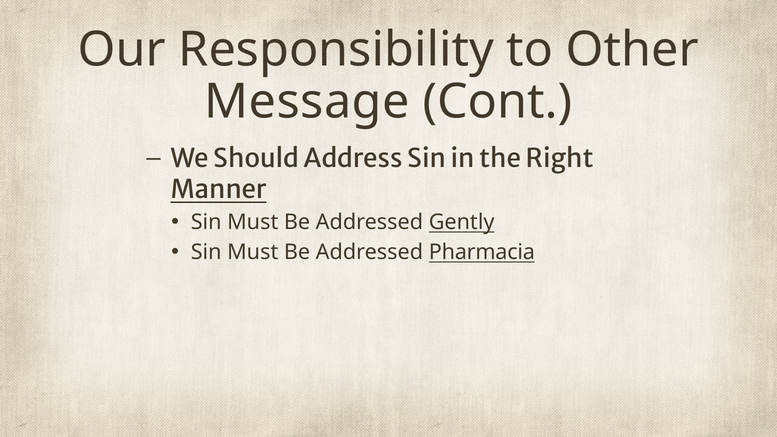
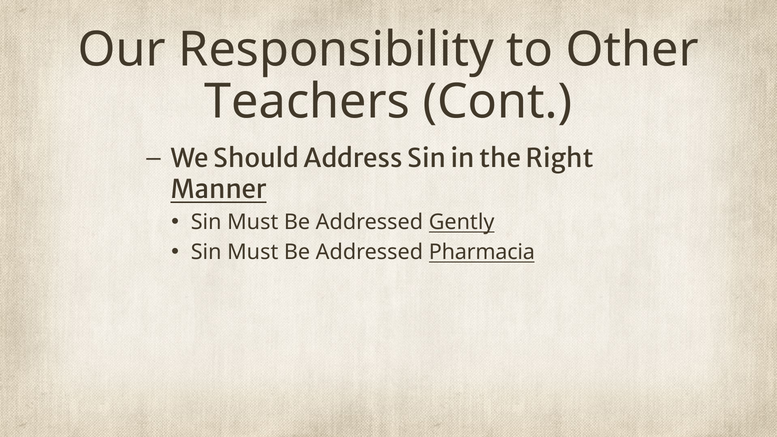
Message: Message -> Teachers (307, 102)
